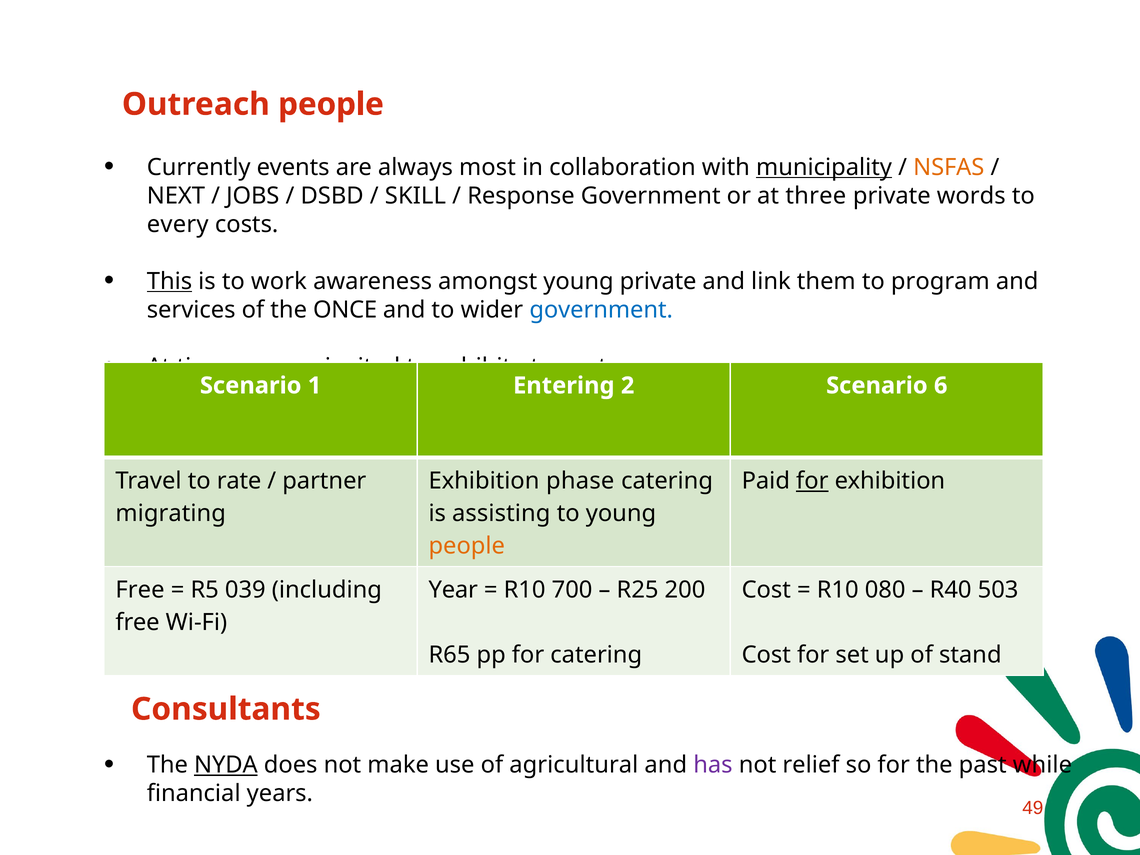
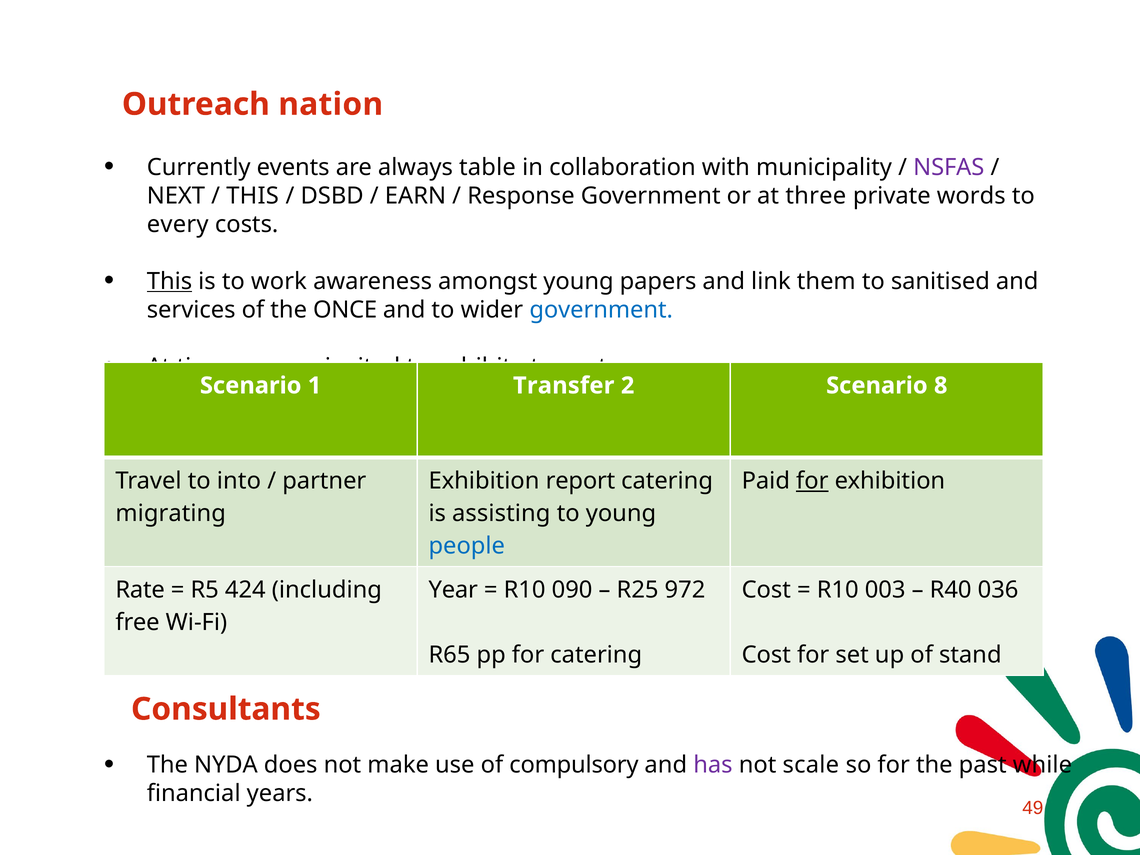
Outreach people: people -> nation (331, 104)
most: most -> table (487, 167)
municipality underline: present -> none (824, 167)
NSFAS colour: orange -> purple (949, 167)
JOBS: JOBS -> THIS (253, 196)
SKILL: SKILL -> EARN (415, 196)
young private: private -> papers (658, 281)
program: program -> sanitised (940, 281)
Entering: Entering -> Transfer (564, 386)
6: 6 -> 8 (941, 386)
rate: rate -> into (239, 481)
phase: phase -> report (580, 481)
people colour: orange -> blue (467, 546)
Free: Free -> Rate (140, 590)
039: 039 -> 424 (245, 590)
700: 700 -> 090 (572, 590)
200: 200 -> 972 (685, 590)
080: 080 -> 003 (885, 590)
503: 503 -> 036 (998, 590)
NYDA underline: present -> none (226, 765)
agricultural: agricultural -> compulsory (574, 765)
relief: relief -> scale (811, 765)
